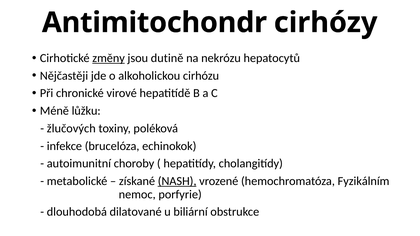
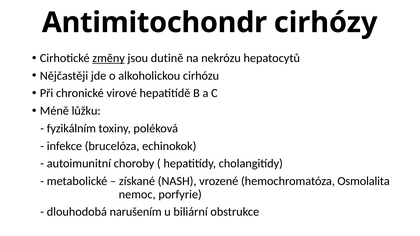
žlučových: žlučových -> fyzikálním (71, 129)
NASH underline: present -> none (177, 181)
Fyzikálním: Fyzikálním -> Osmolalita (364, 181)
dilatované: dilatované -> narušením (136, 212)
